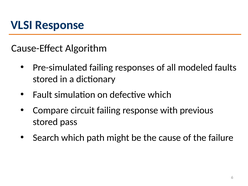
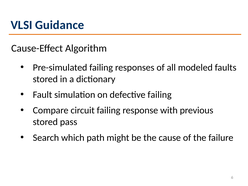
VLSI Response: Response -> Guidance (60, 25)
defective which: which -> failing (160, 95)
